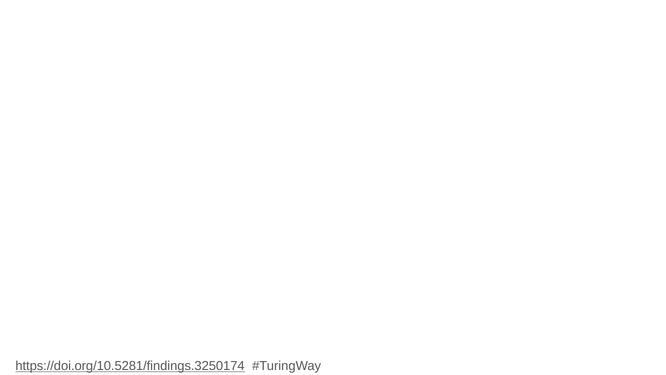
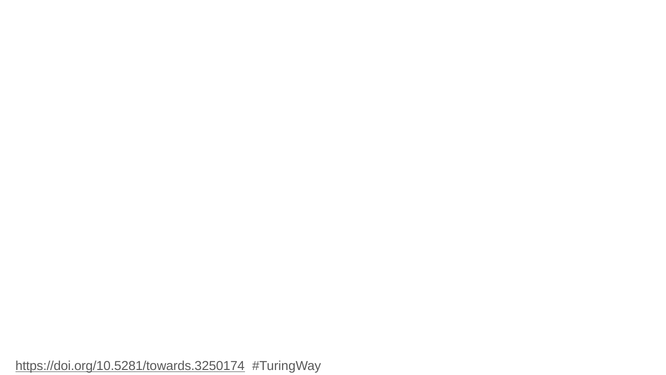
https://doi.org/10.5281/findings.3250174: https://doi.org/10.5281/findings.3250174 -> https://doi.org/10.5281/towards.3250174 (130, 366)
